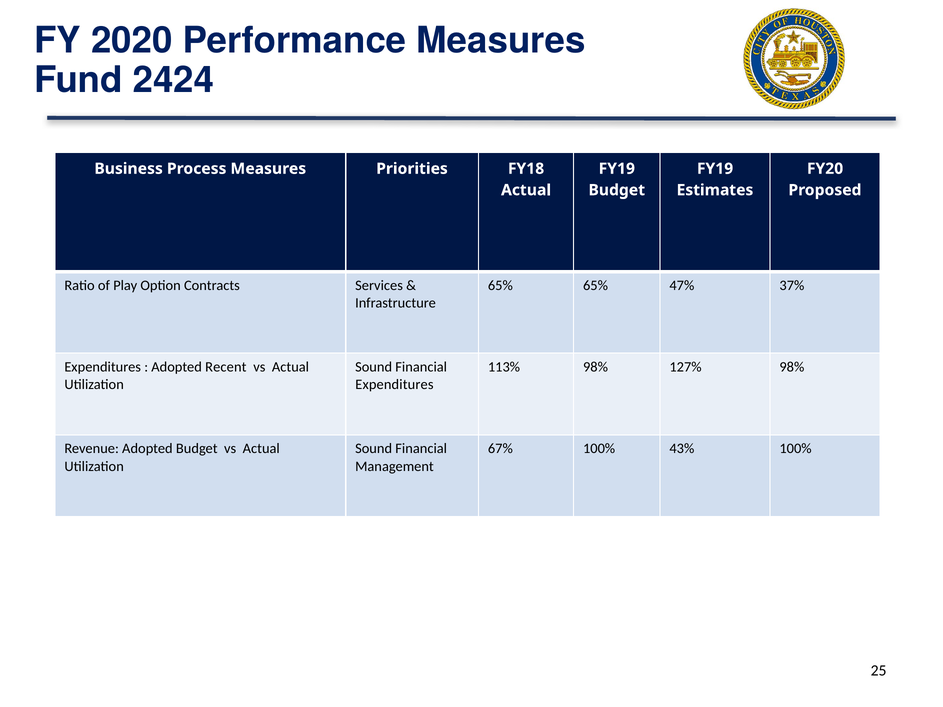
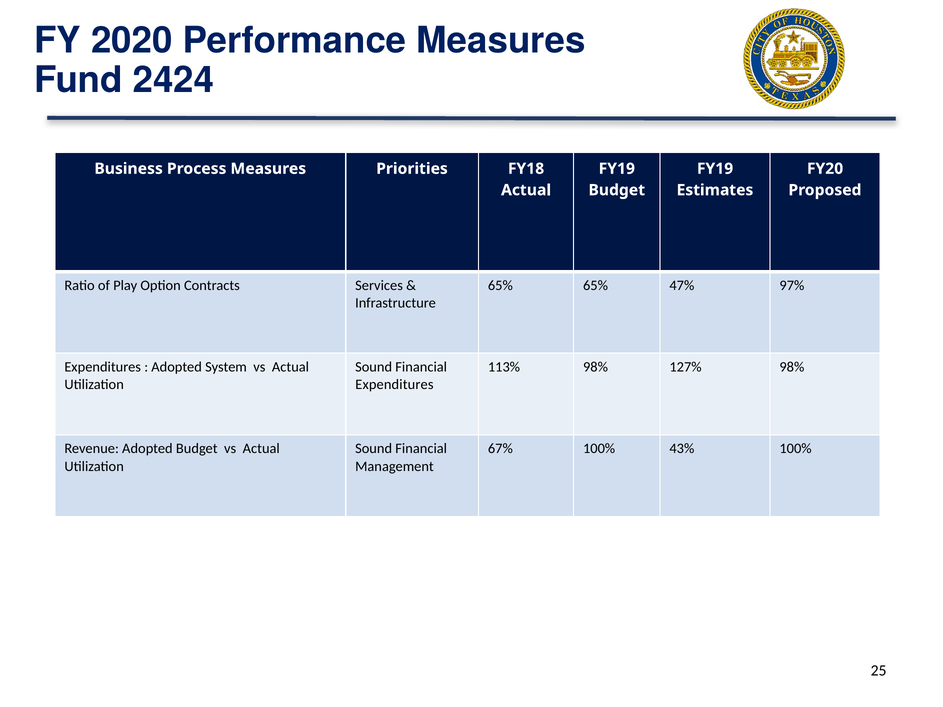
37%: 37% -> 97% (792, 285)
Recent: Recent -> System (226, 367)
